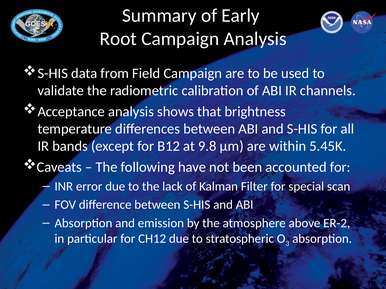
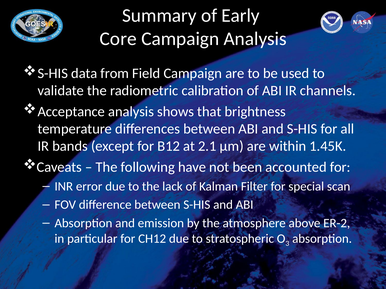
Root: Root -> Core (118, 39)
9.8: 9.8 -> 2.1 (207, 146)
5.45K: 5.45K -> 1.45K (328, 146)
